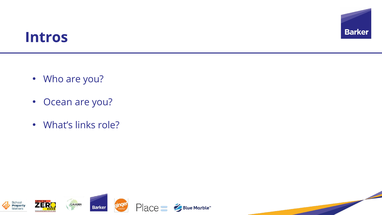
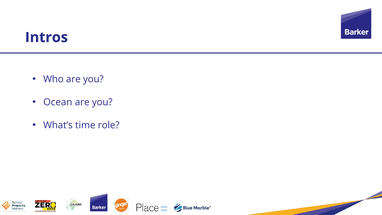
links: links -> time (85, 125)
